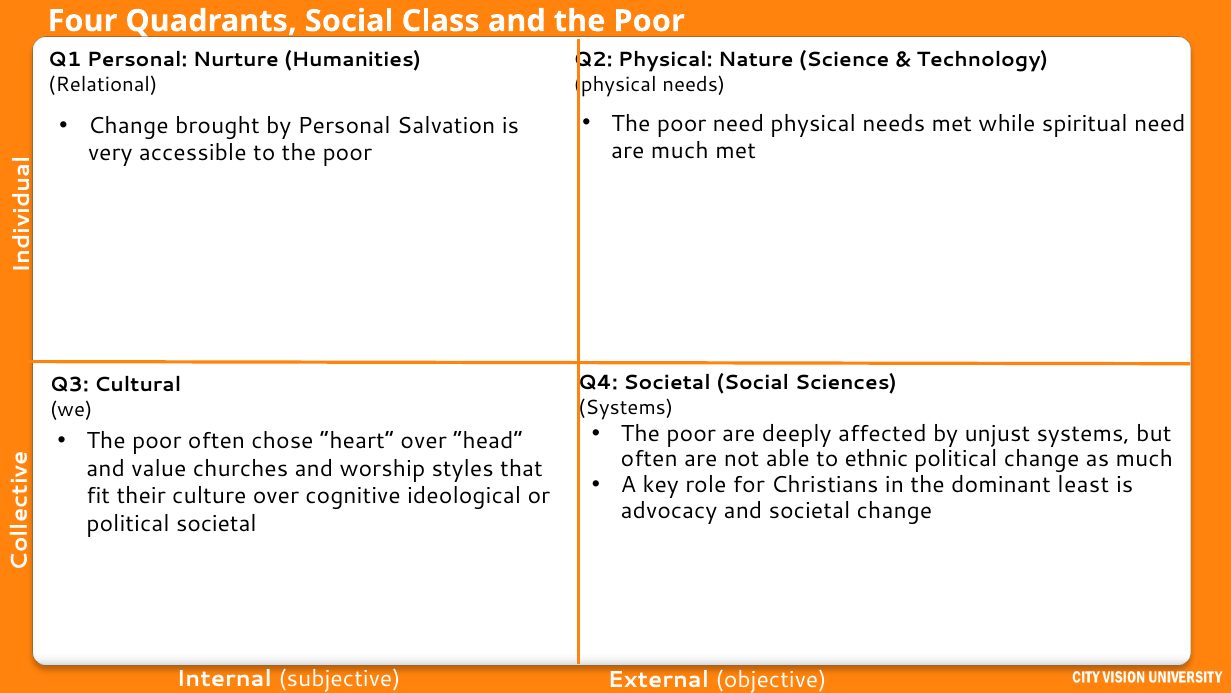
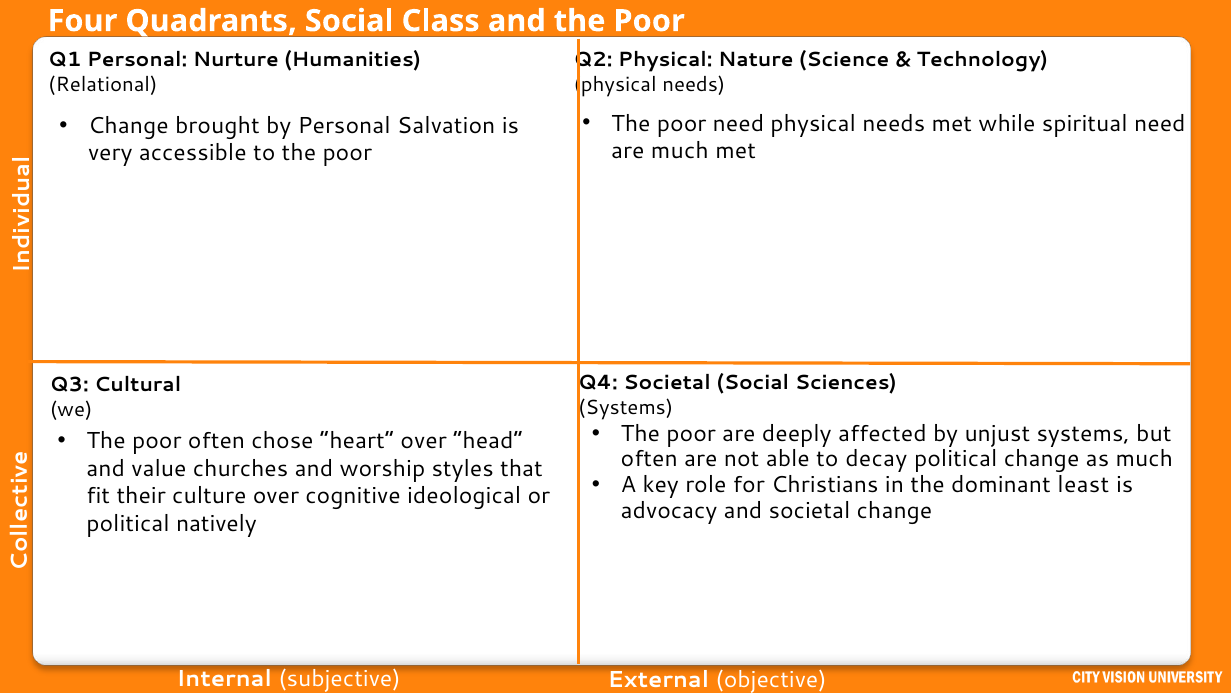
ethnic: ethnic -> decay (876, 459)
political societal: societal -> natively (216, 524)
